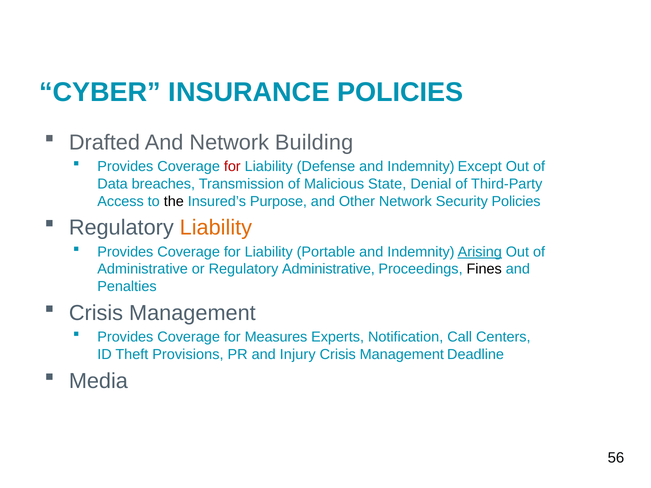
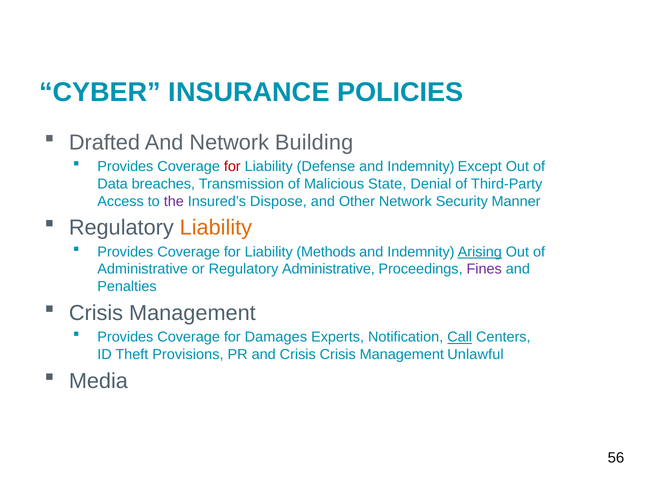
the colour: black -> purple (174, 201)
Purpose: Purpose -> Dispose (278, 201)
Security Policies: Policies -> Manner (516, 201)
Portable: Portable -> Methods (326, 252)
Fines colour: black -> purple (484, 269)
Measures: Measures -> Damages (276, 337)
Call underline: none -> present (460, 337)
and Injury: Injury -> Crisis (298, 355)
Deadline: Deadline -> Unlawful (475, 355)
